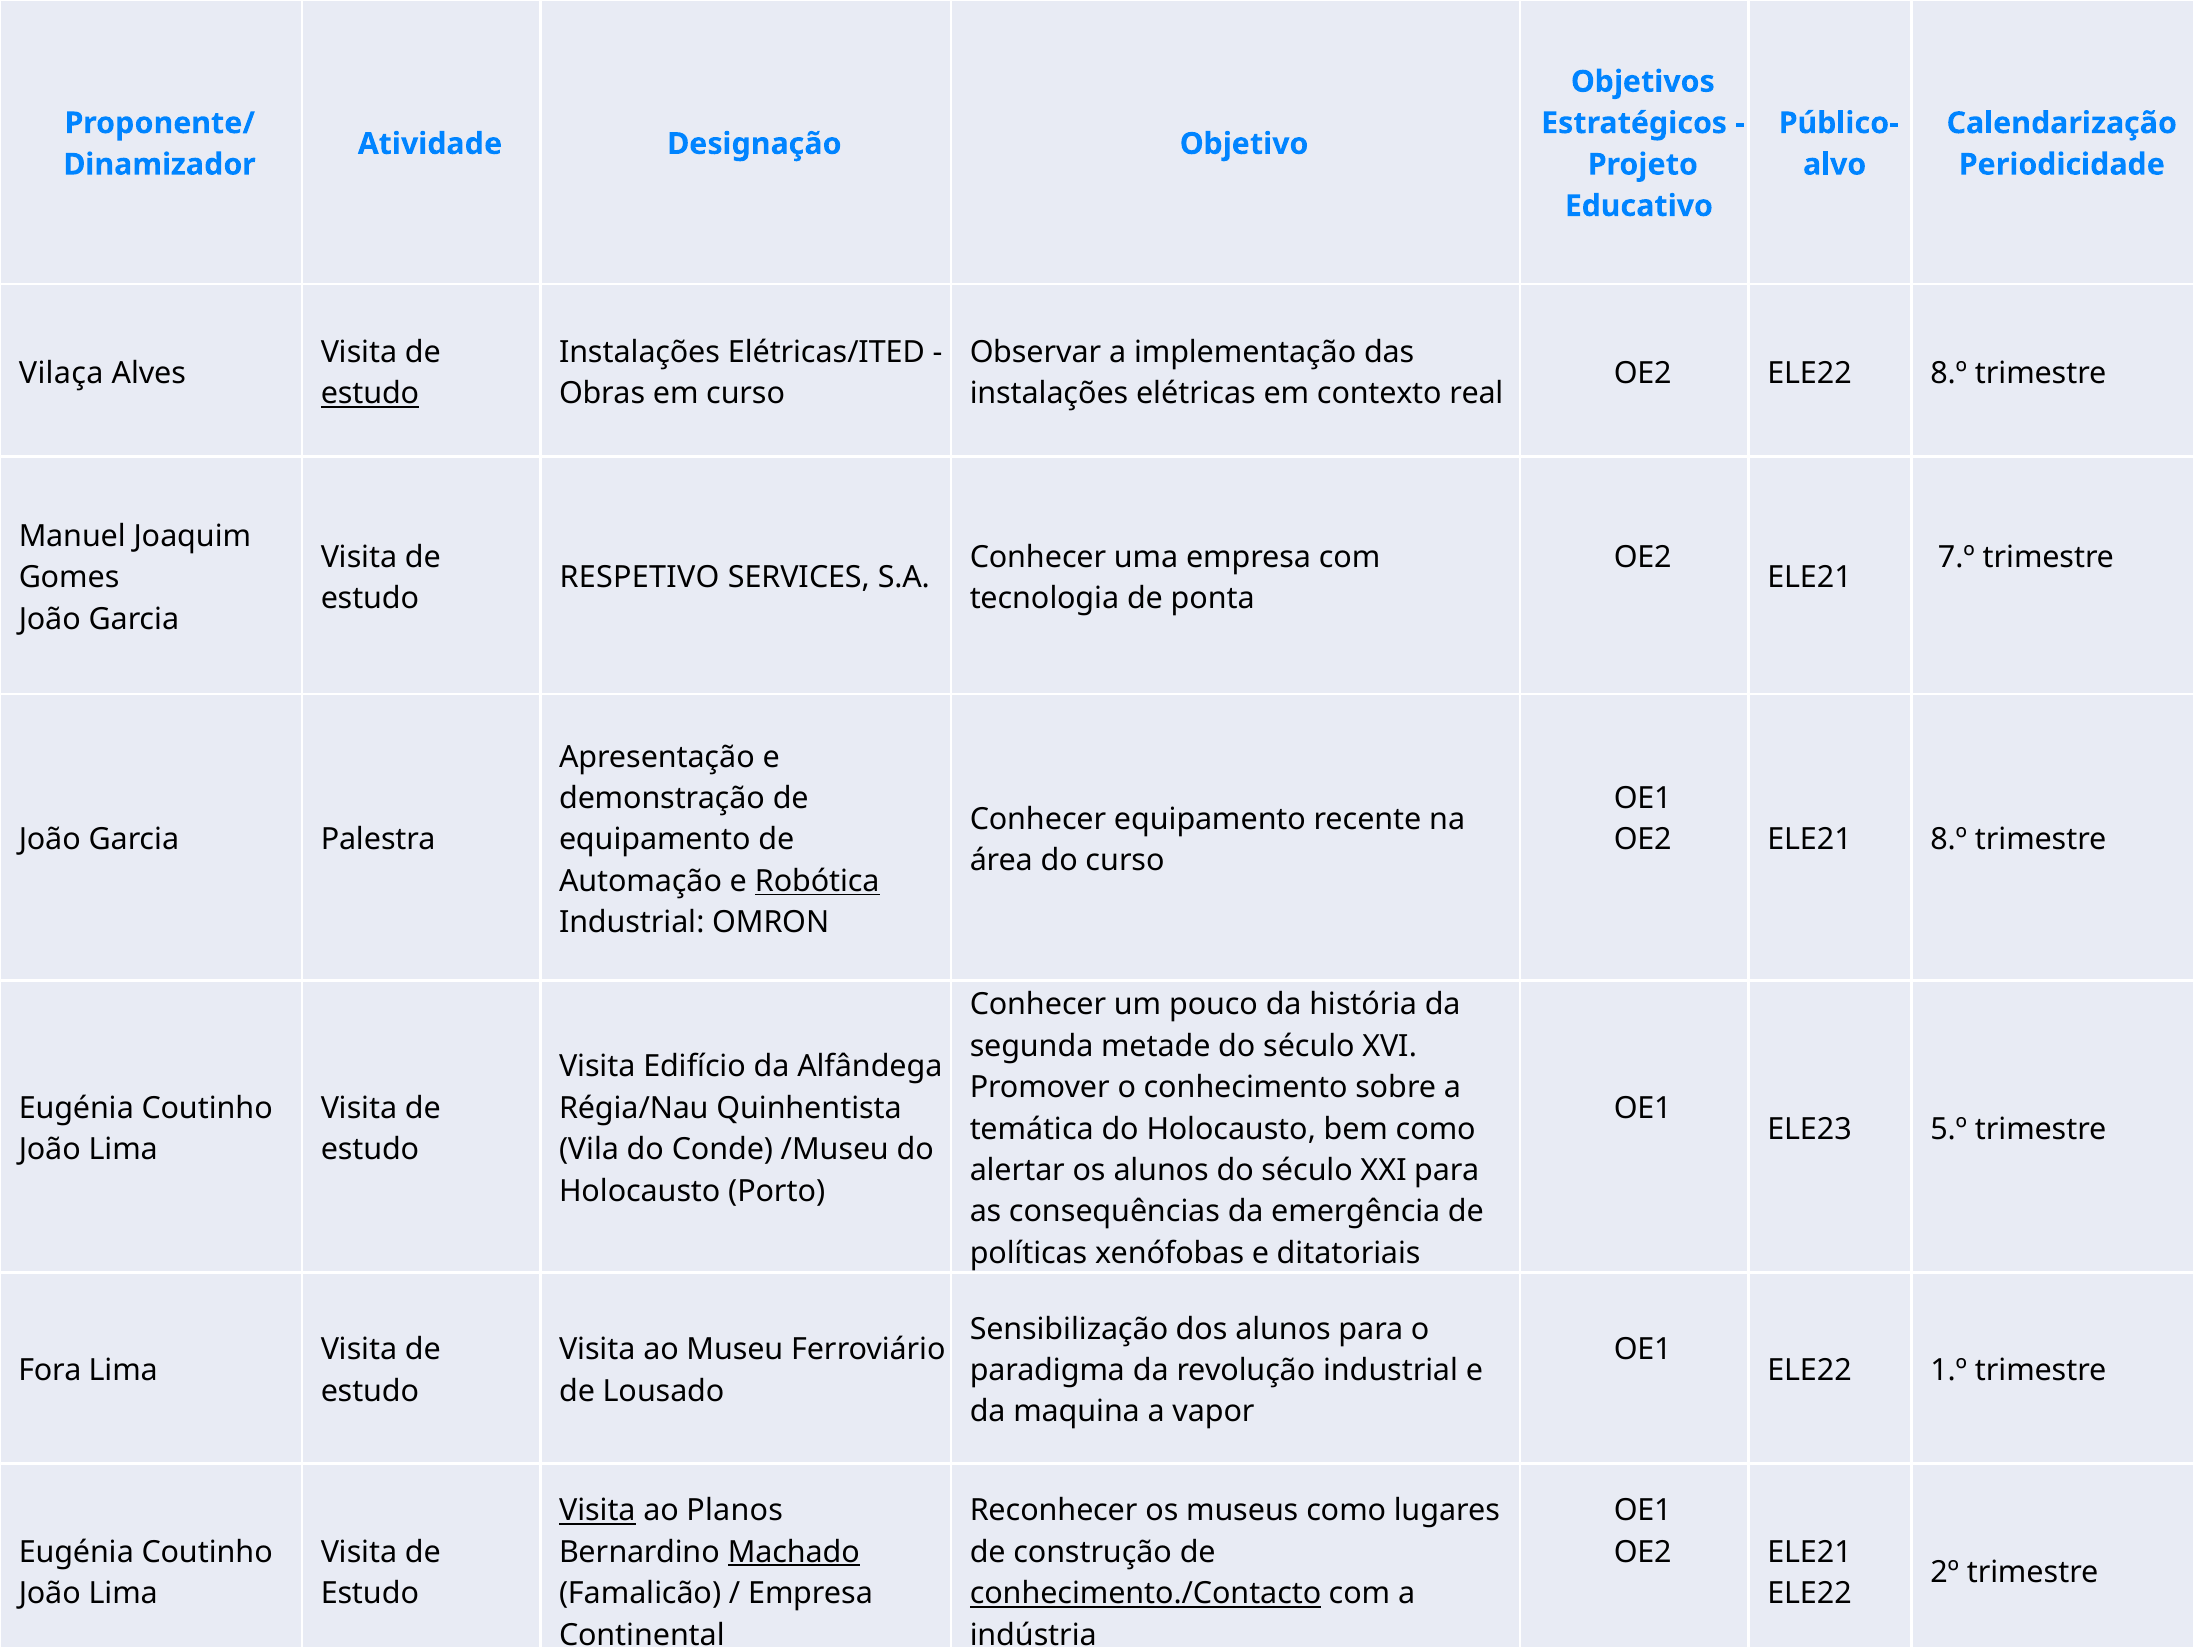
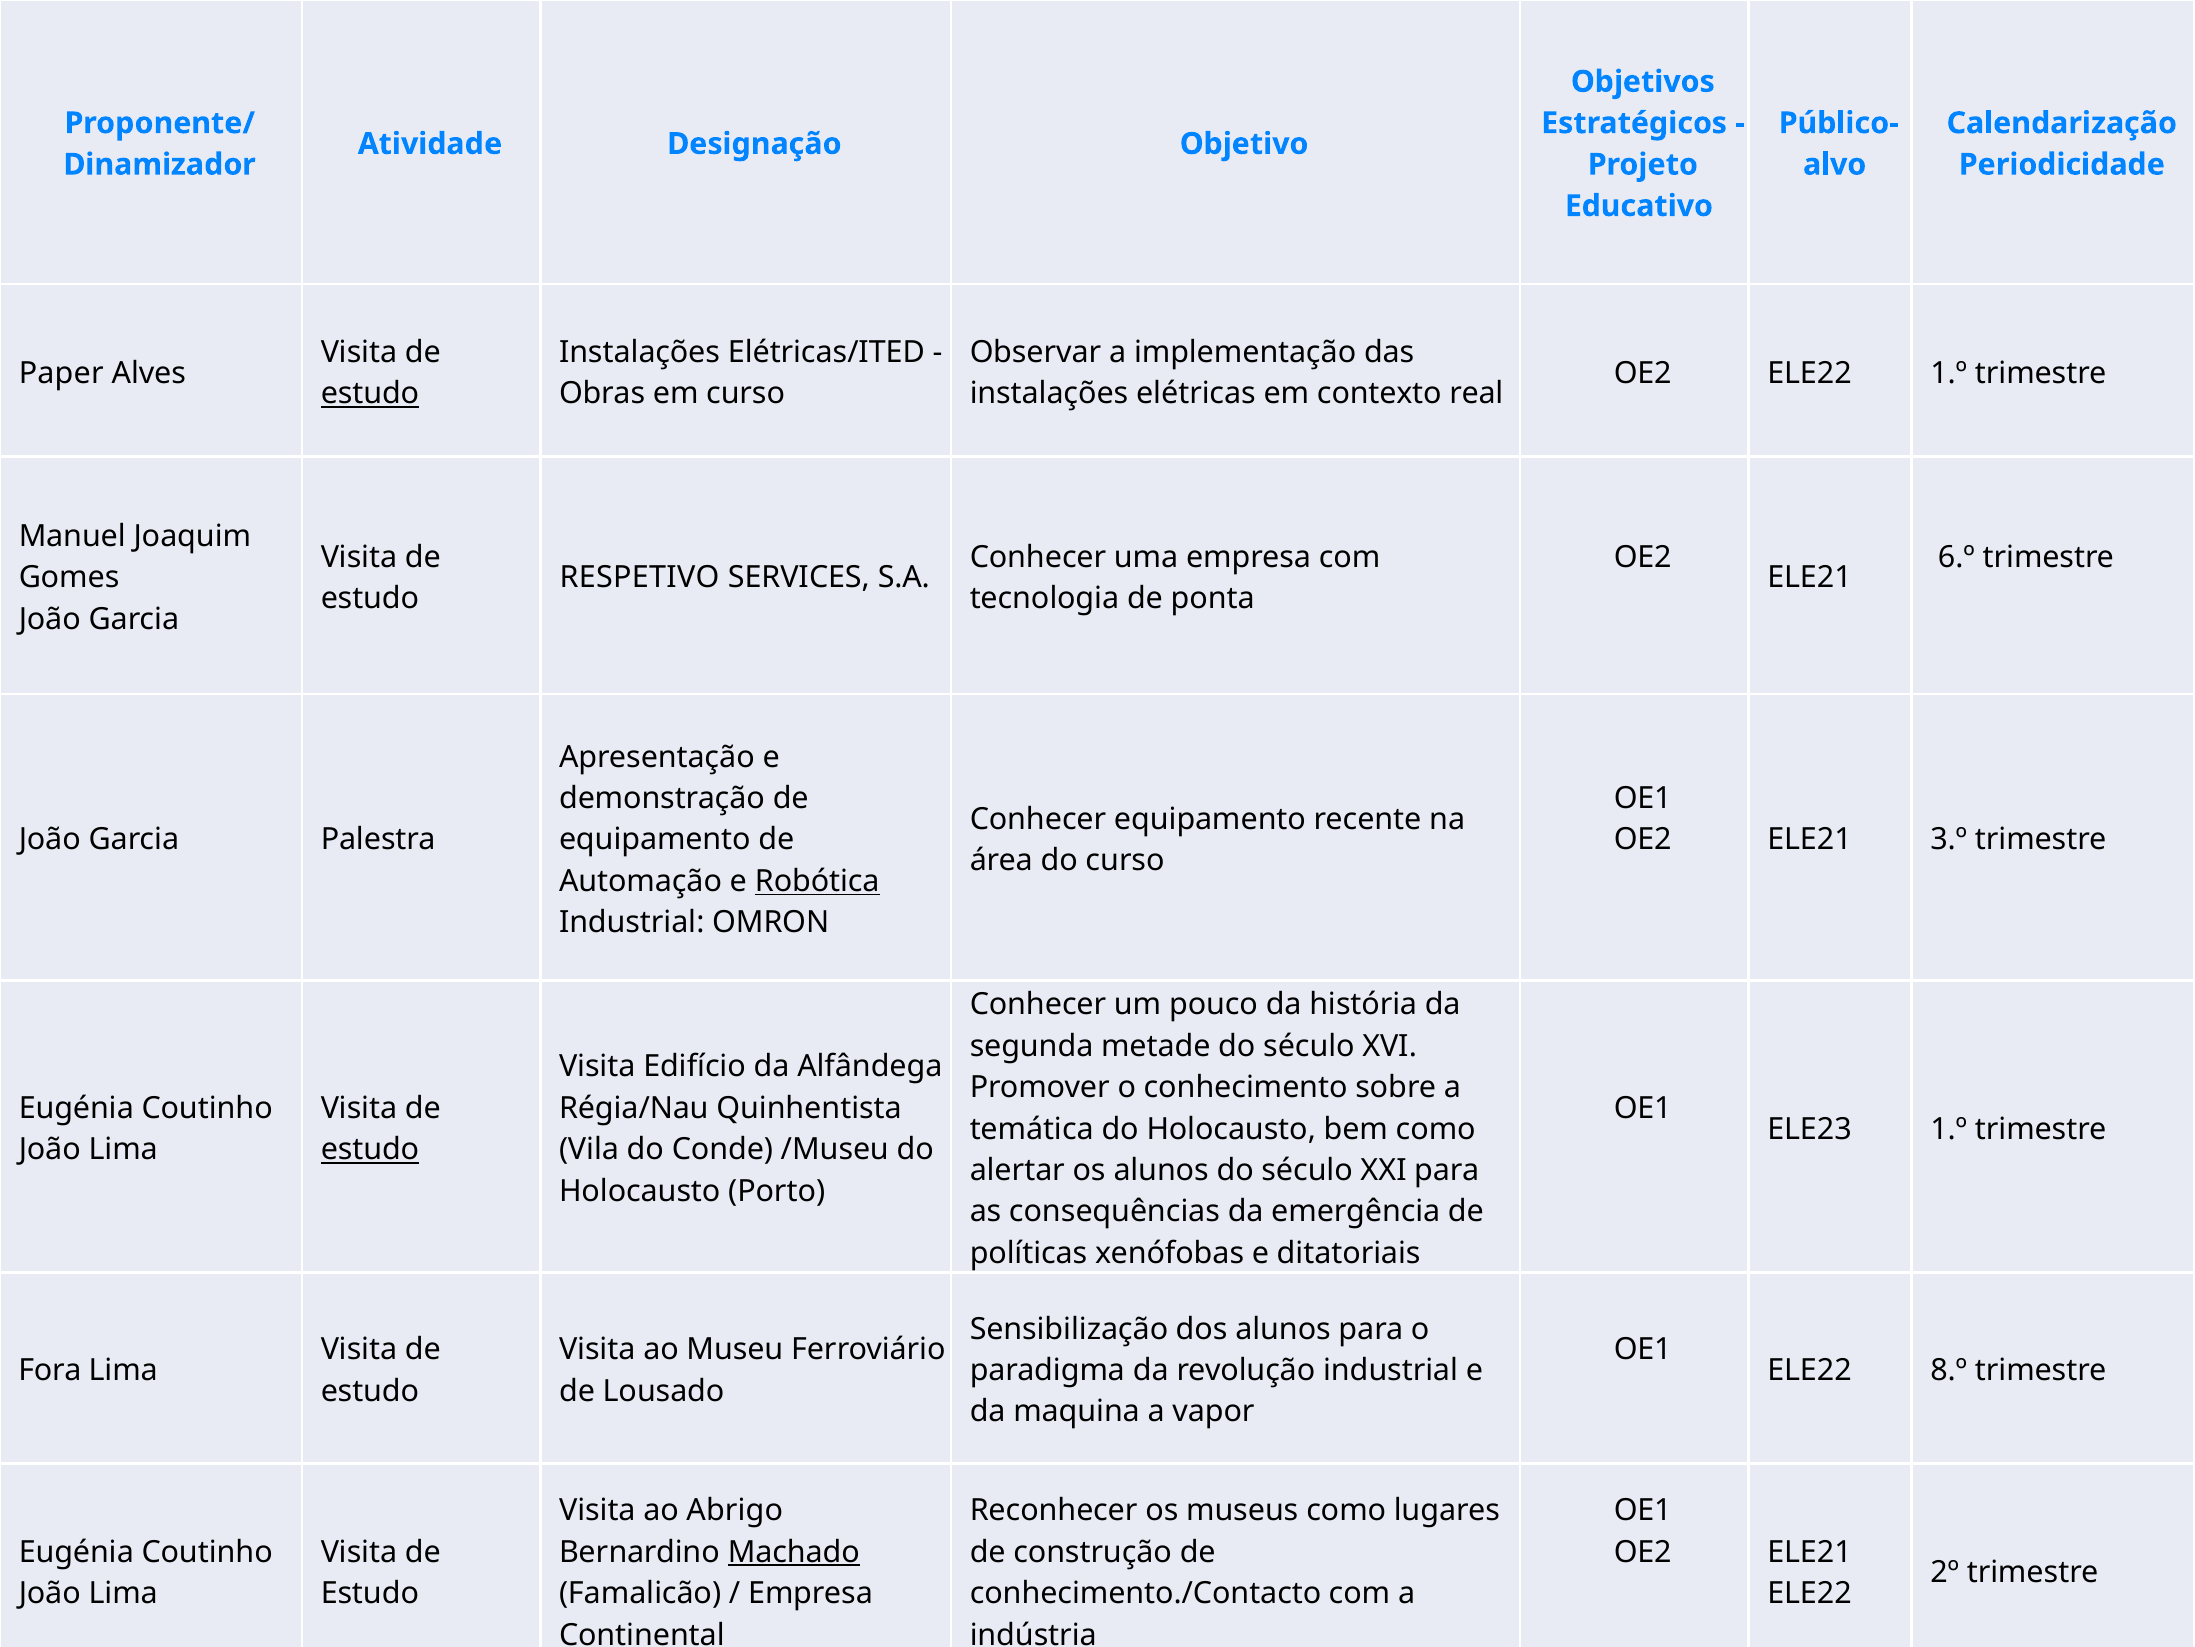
Vilaça: Vilaça -> Paper (61, 373)
ELE22 8.º: 8.º -> 1.º (1949, 373)
7.º: 7.º -> 6.º (1956, 557)
ELE21 8.º: 8.º -> 3.º (1949, 840)
ELE23 5.º: 5.º -> 1.º (1949, 1128)
estudo underline: none -> present (370, 1149)
1.º: 1.º -> 8.º (1949, 1370)
Visita underline: present -> none (597, 1510)
Planos: Planos -> Abrigo (735, 1510)
conhecimento./Contacto underline: present -> none (1146, 1593)
